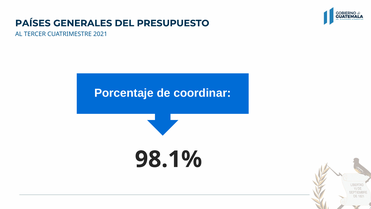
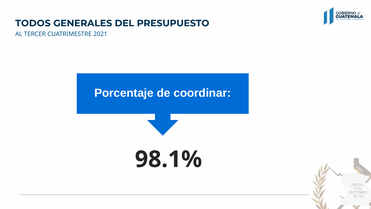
PAÍSES: PAÍSES -> TODOS (33, 23)
